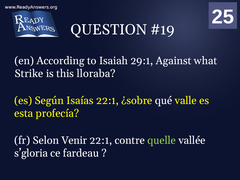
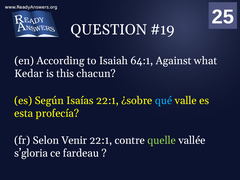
29:1: 29:1 -> 64:1 (142, 61)
Strike: Strike -> Kedar (29, 74)
lloraba: lloraba -> chacun (96, 74)
qué colour: white -> light blue (164, 101)
